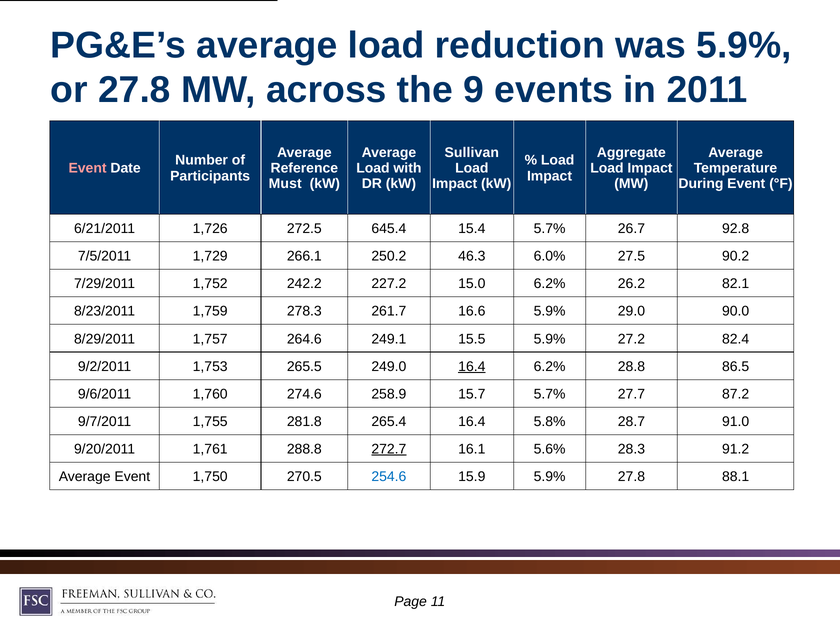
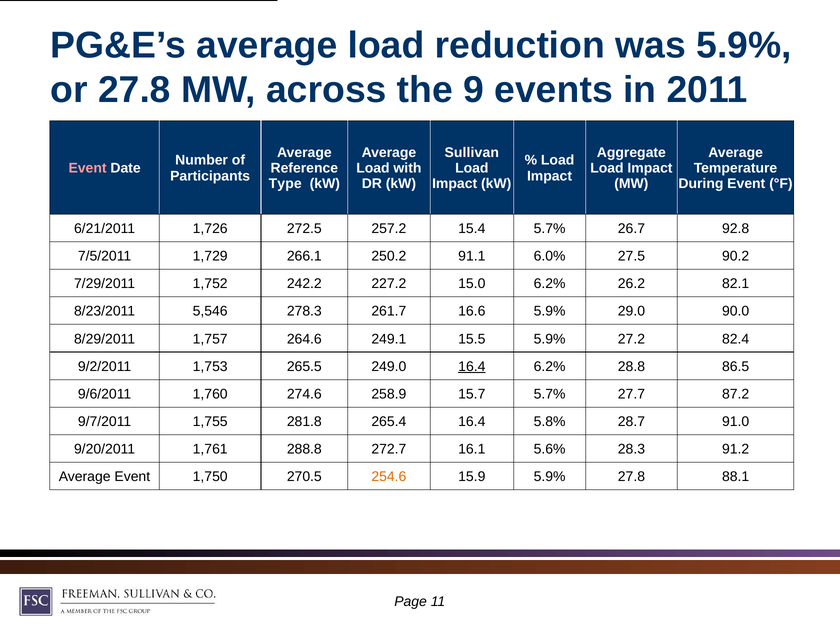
Must: Must -> Type (285, 184)
645.4: 645.4 -> 257.2 (389, 229)
46.3: 46.3 -> 91.1 (472, 256)
1,759: 1,759 -> 5,546 (210, 311)
272.7 underline: present -> none (389, 449)
254.6 colour: blue -> orange (389, 477)
